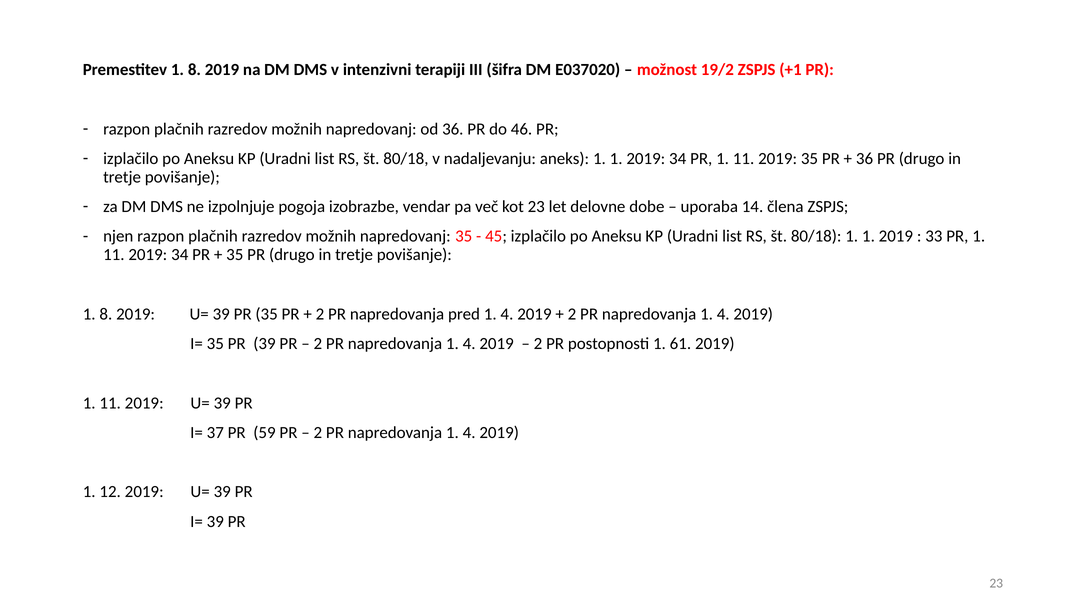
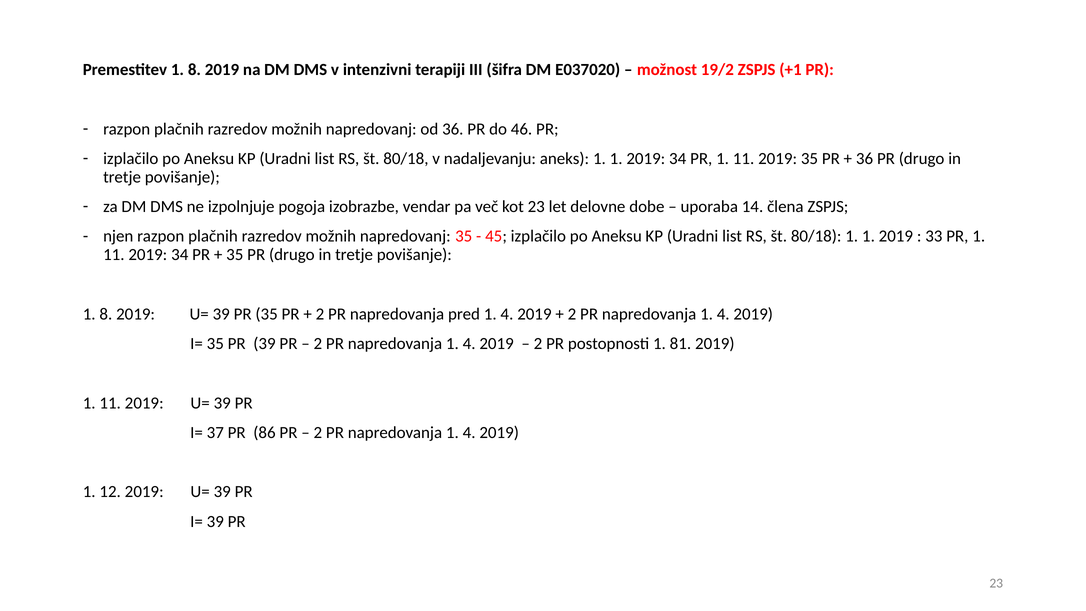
61: 61 -> 81 (680, 344)
59: 59 -> 86 (264, 432)
